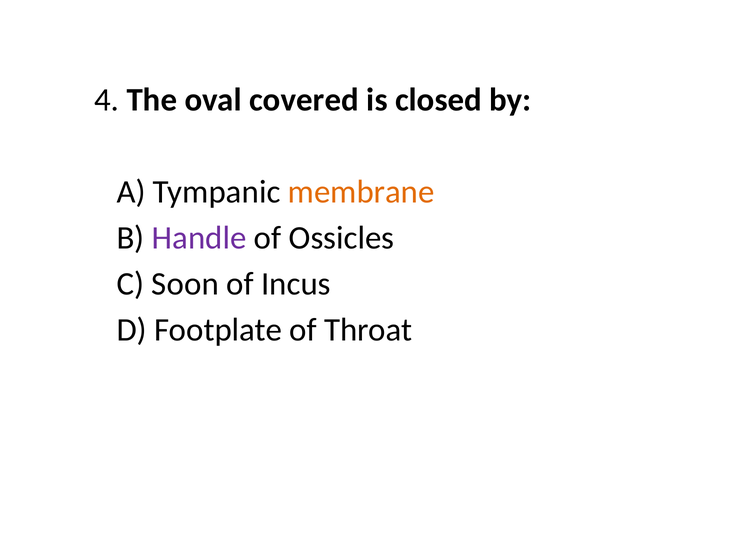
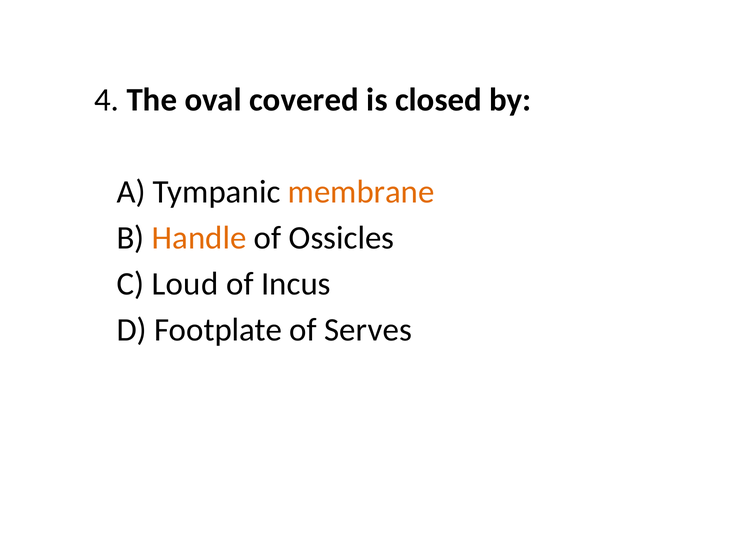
Handle colour: purple -> orange (199, 238)
Soon: Soon -> Loud (185, 284)
Throat: Throat -> Serves (368, 330)
